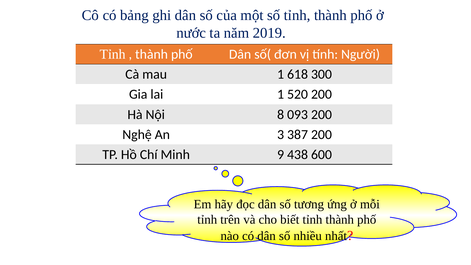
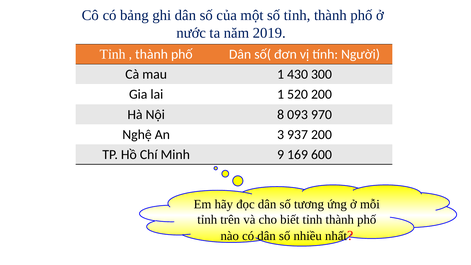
618: 618 -> 430 (298, 74)
093 200: 200 -> 970 (321, 114)
387: 387 -> 937 (298, 135)
438: 438 -> 169 (298, 155)
